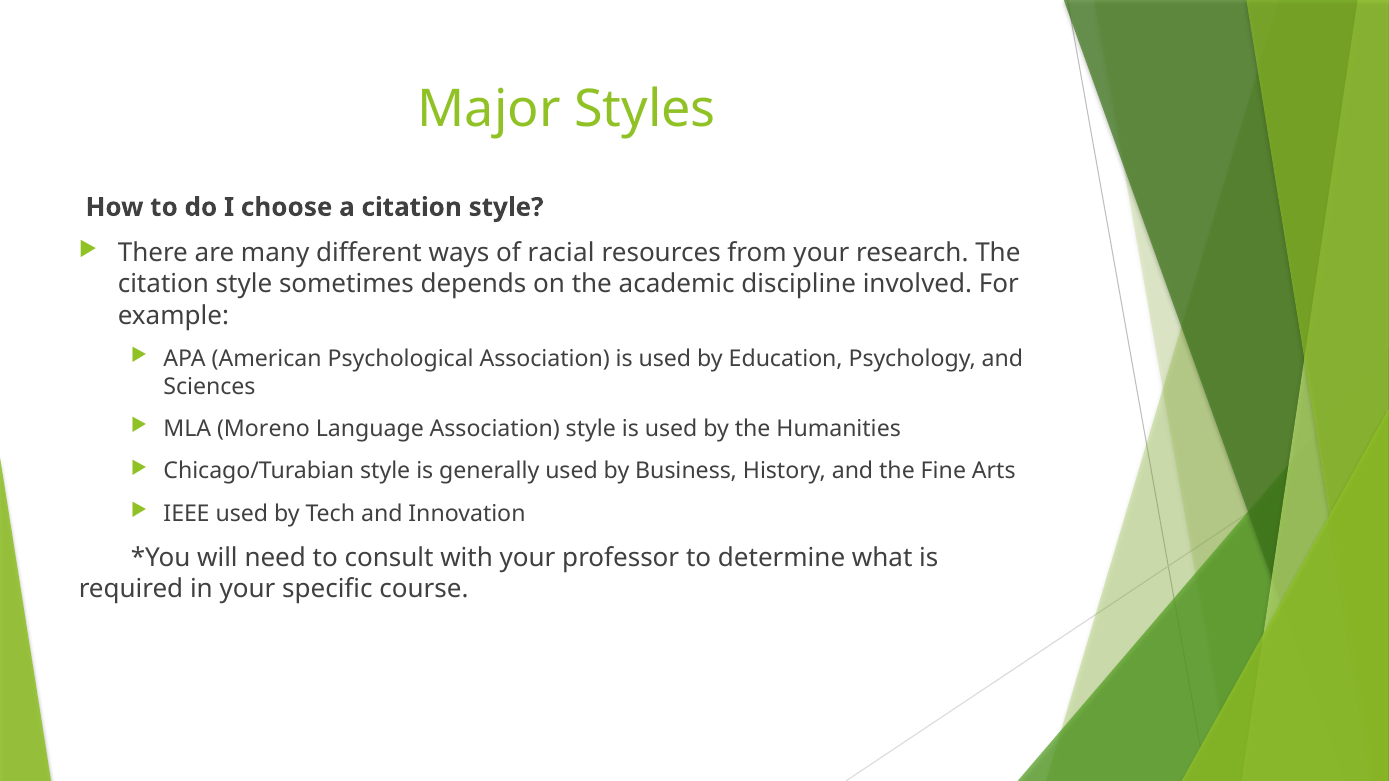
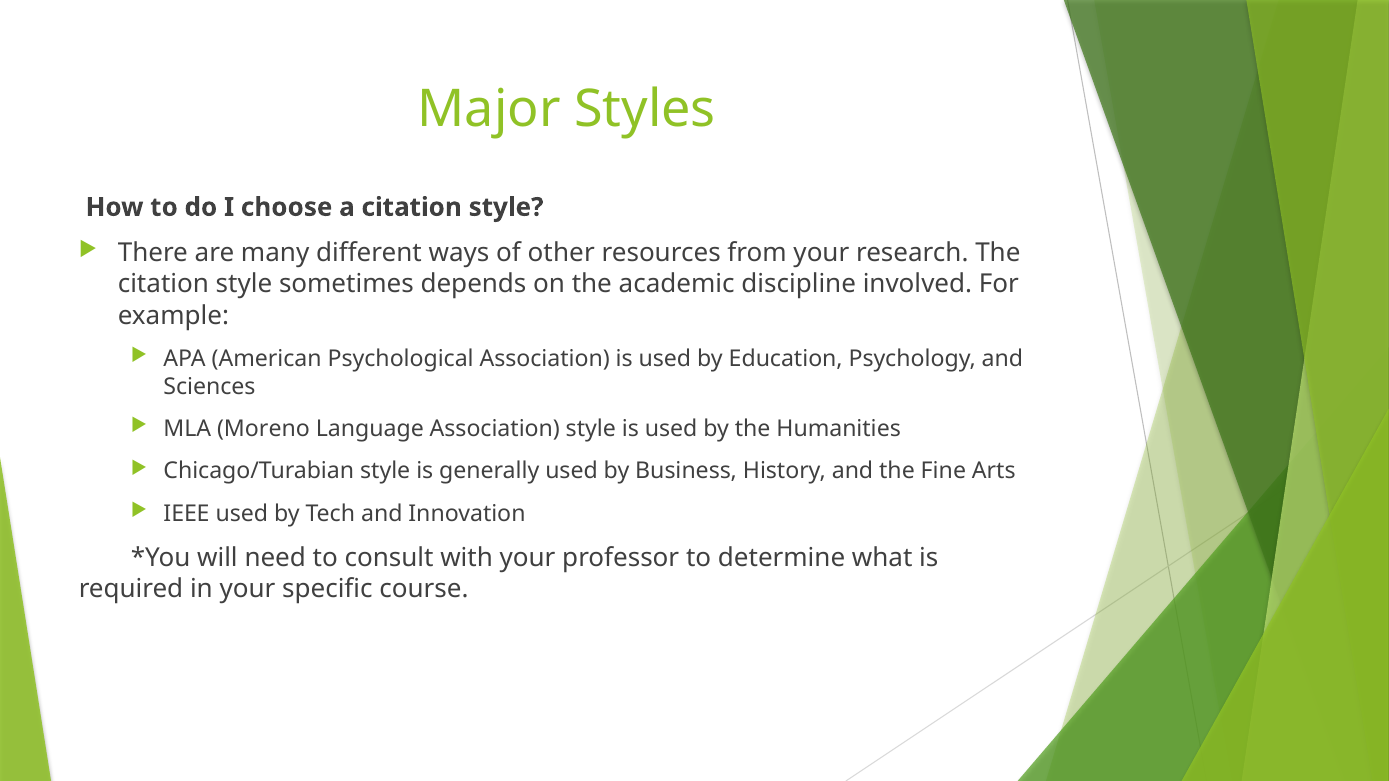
racial: racial -> other (561, 253)
